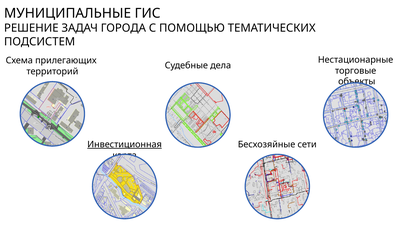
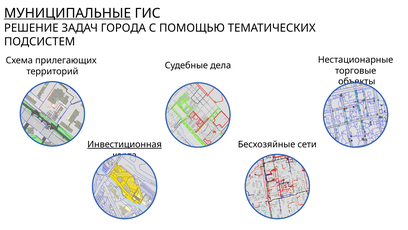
МУНИЦИПАЛЬНЫЕ underline: none -> present (68, 13)
